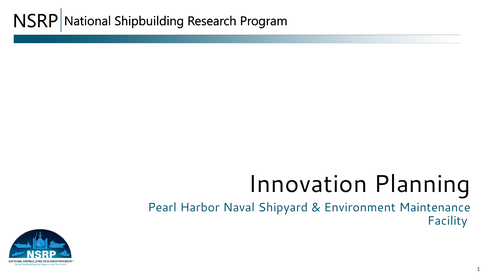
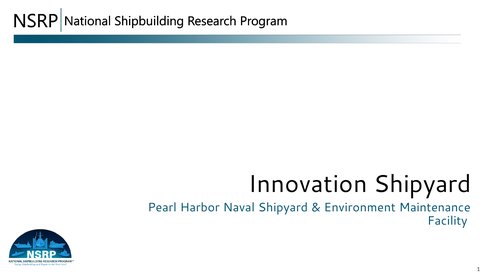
Innovation Planning: Planning -> Shipyard (422, 184)
